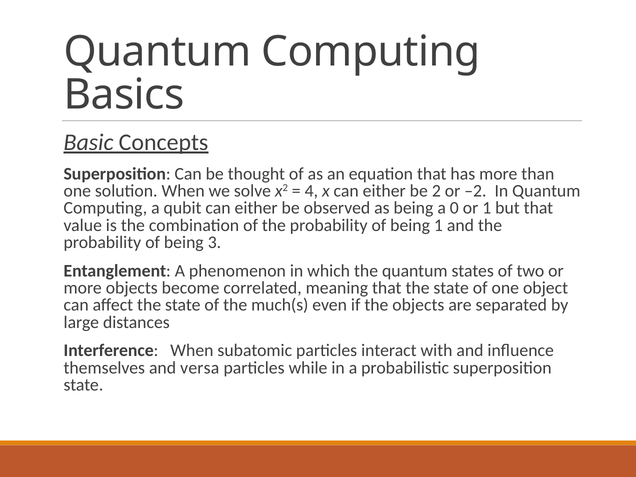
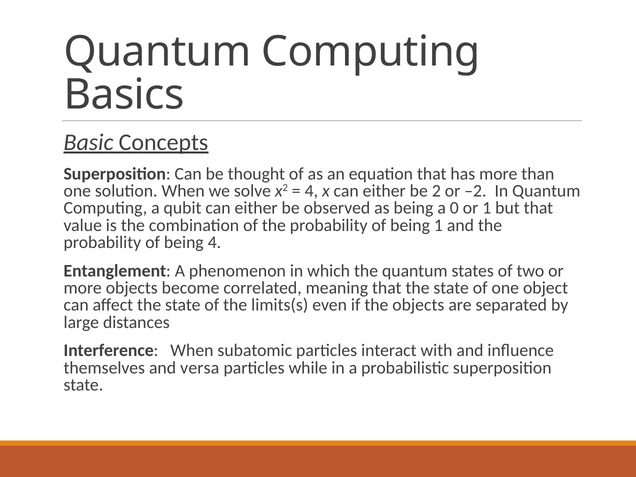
being 3: 3 -> 4 (214, 242)
much(s: much(s -> limits(s (280, 305)
